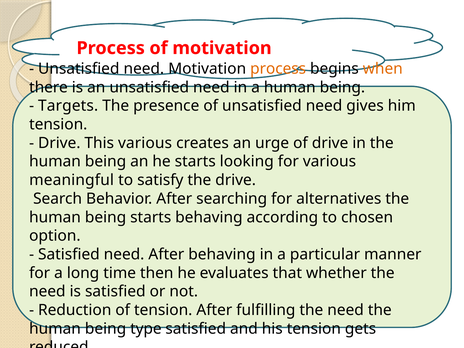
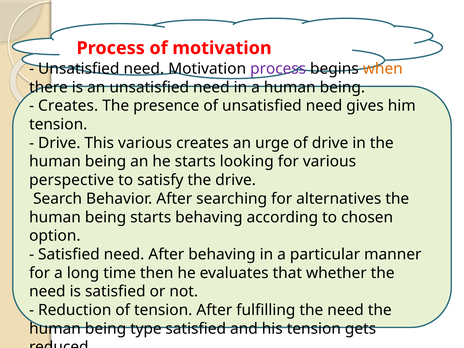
process colour: orange -> purple (278, 69)
Targets: Targets -> Creates (68, 106)
meaningful: meaningful -> perspective (72, 180)
